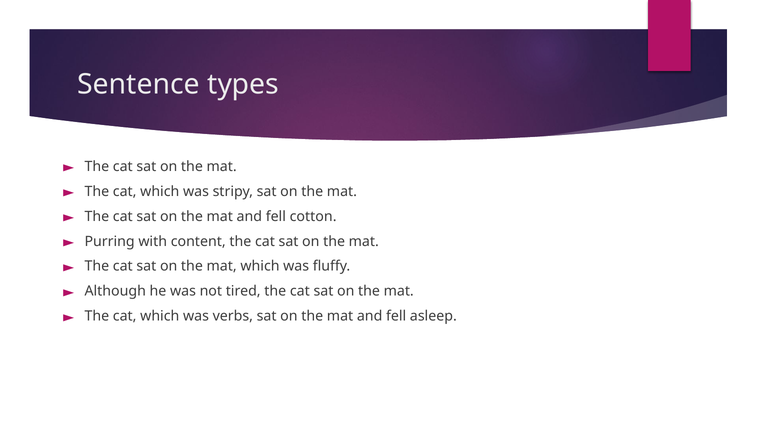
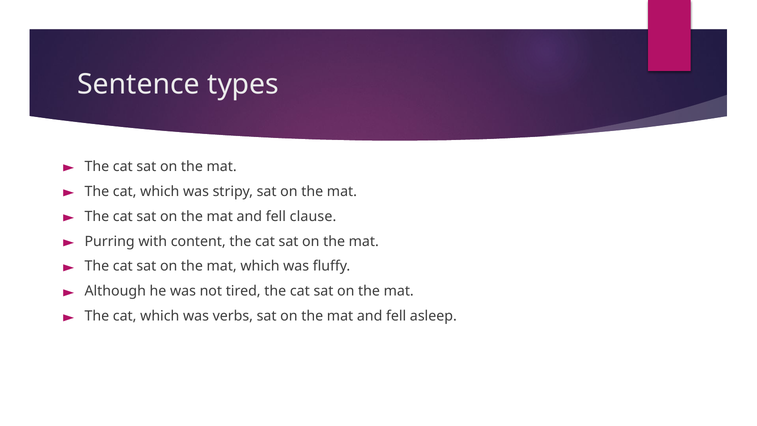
cotton: cotton -> clause (313, 216)
